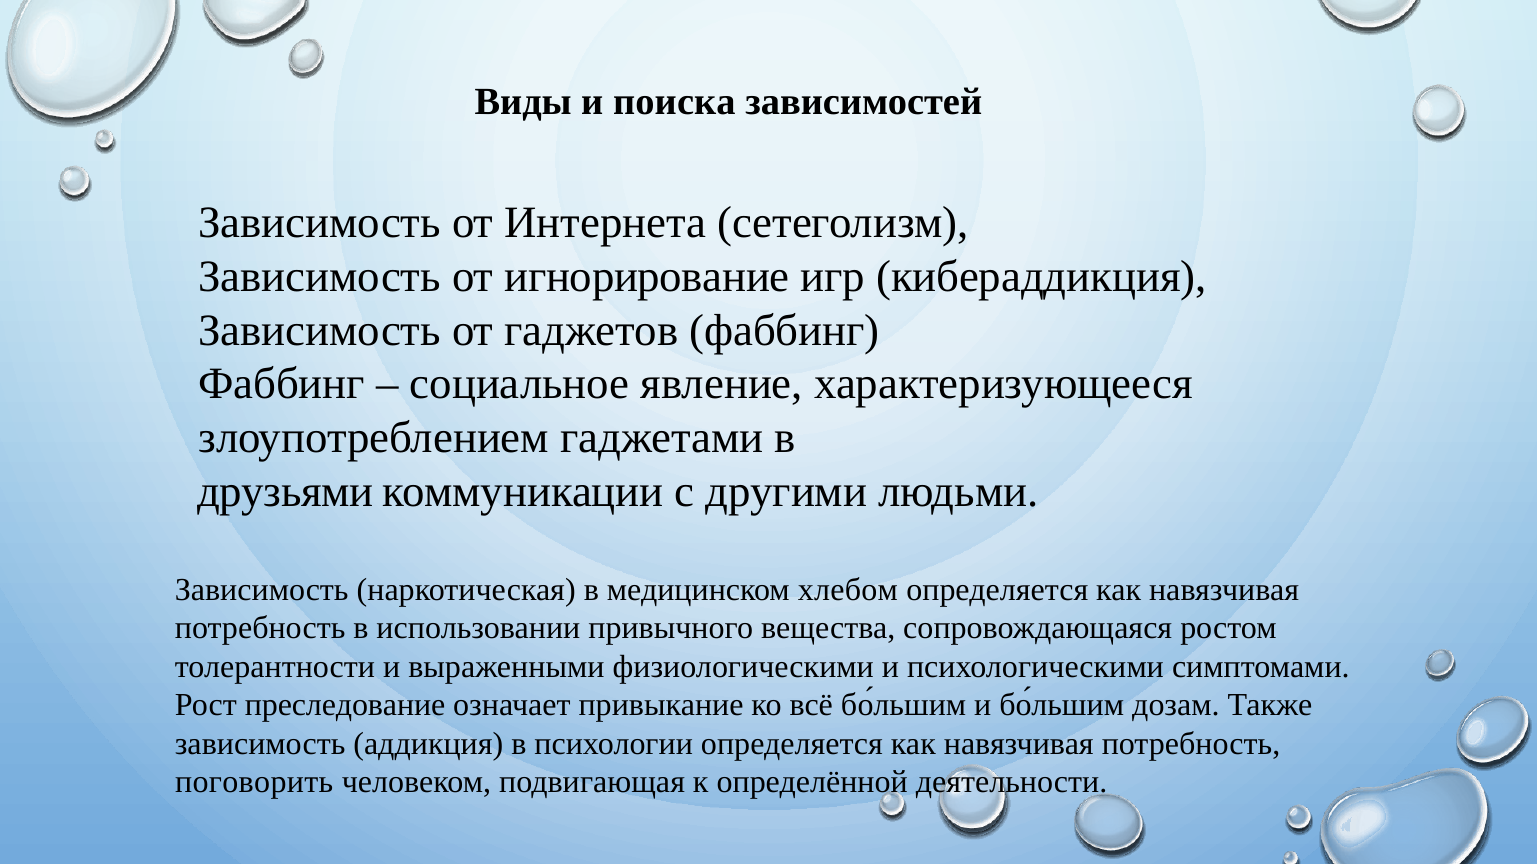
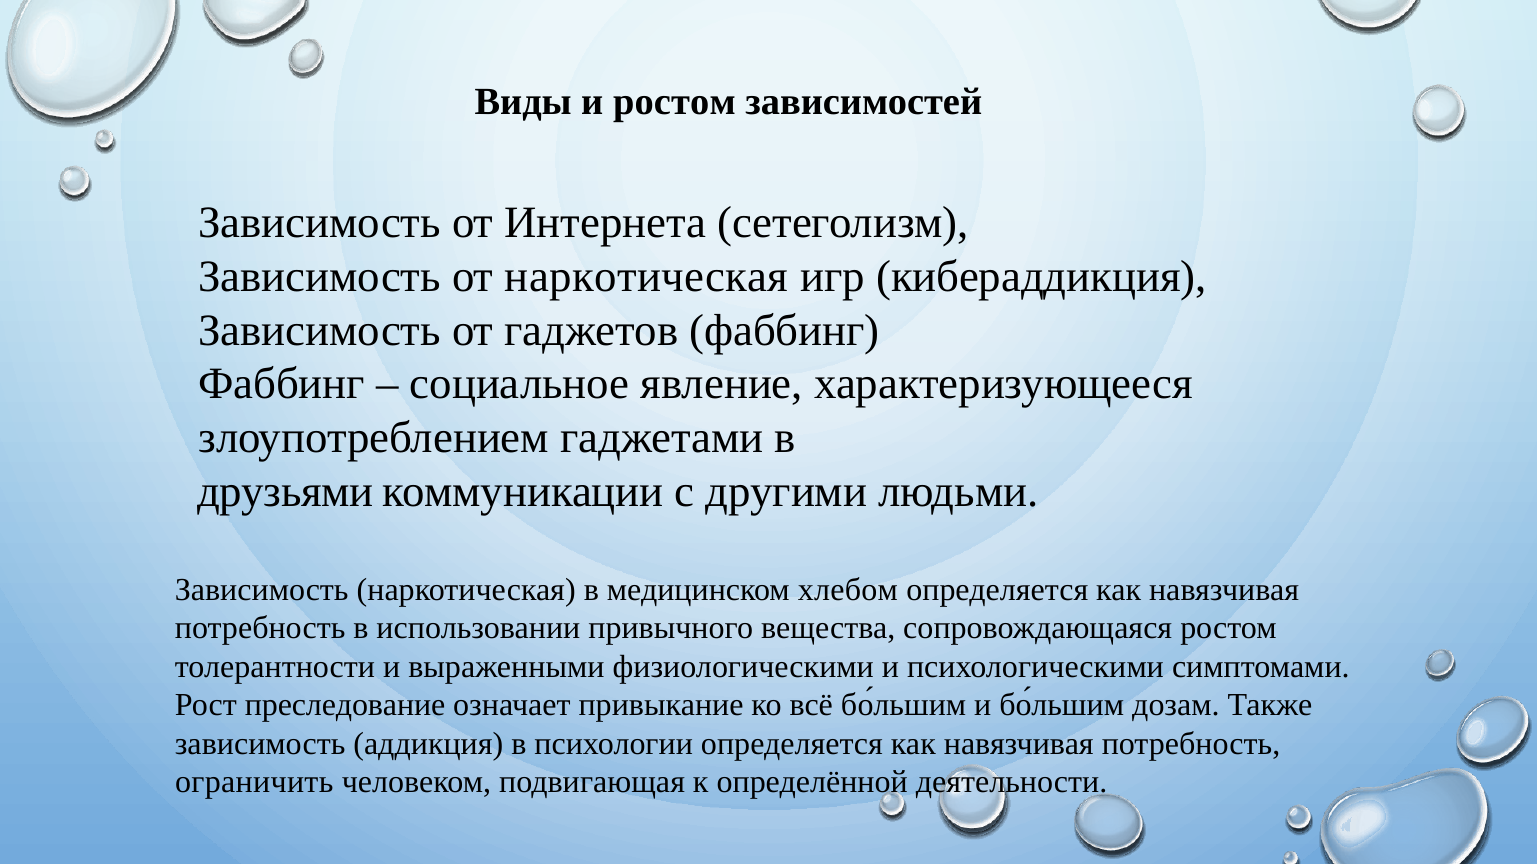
и поиска: поиска -> ростом (674, 102)
от игнорирование: игнорирование -> наркотическая (647, 277)
поговорить: поговорить -> ограничить (254, 783)
